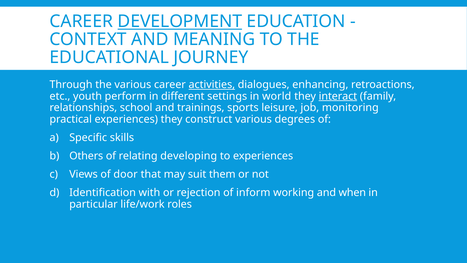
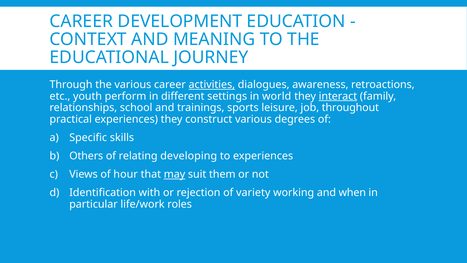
DEVELOPMENT underline: present -> none (180, 21)
enhancing: enhancing -> awareness (320, 85)
monitoring: monitoring -> throughout (350, 108)
door: door -> hour (126, 174)
may underline: none -> present (174, 174)
inform: inform -> variety (253, 193)
